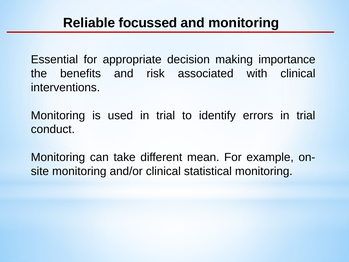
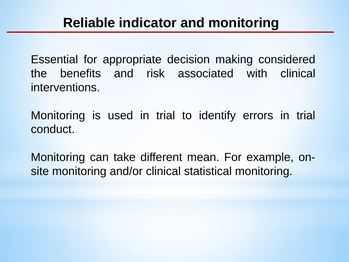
focussed: focussed -> indicator (148, 23)
importance: importance -> considered (287, 59)
